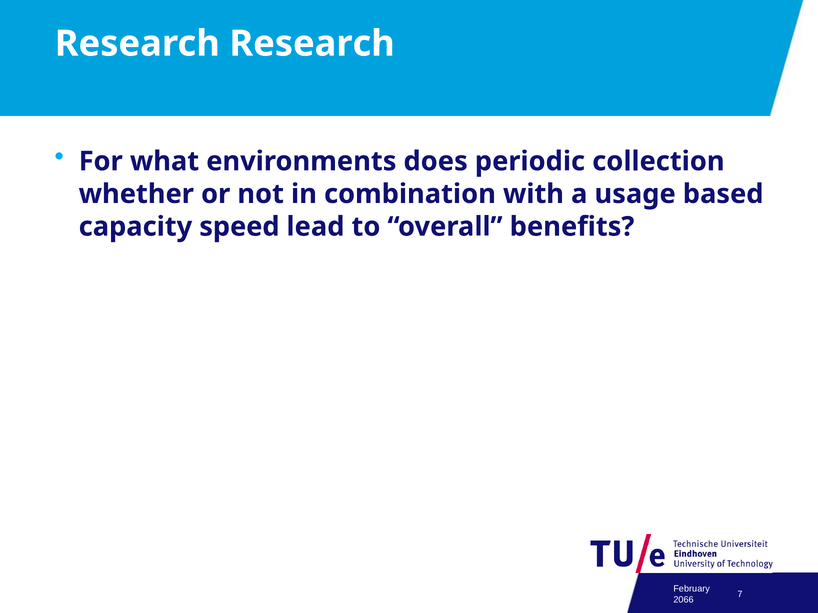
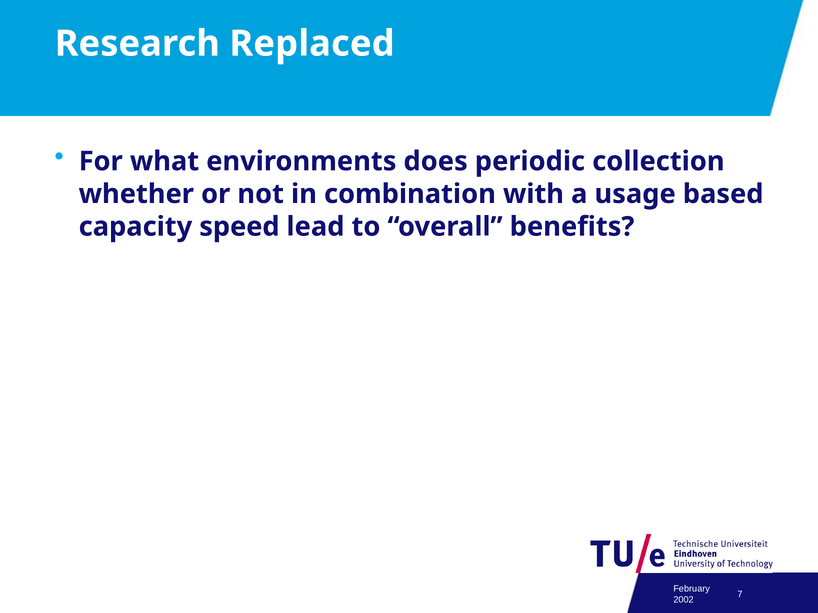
Research Research: Research -> Replaced (312, 44)
2066: 2066 -> 2002 (684, 600)
